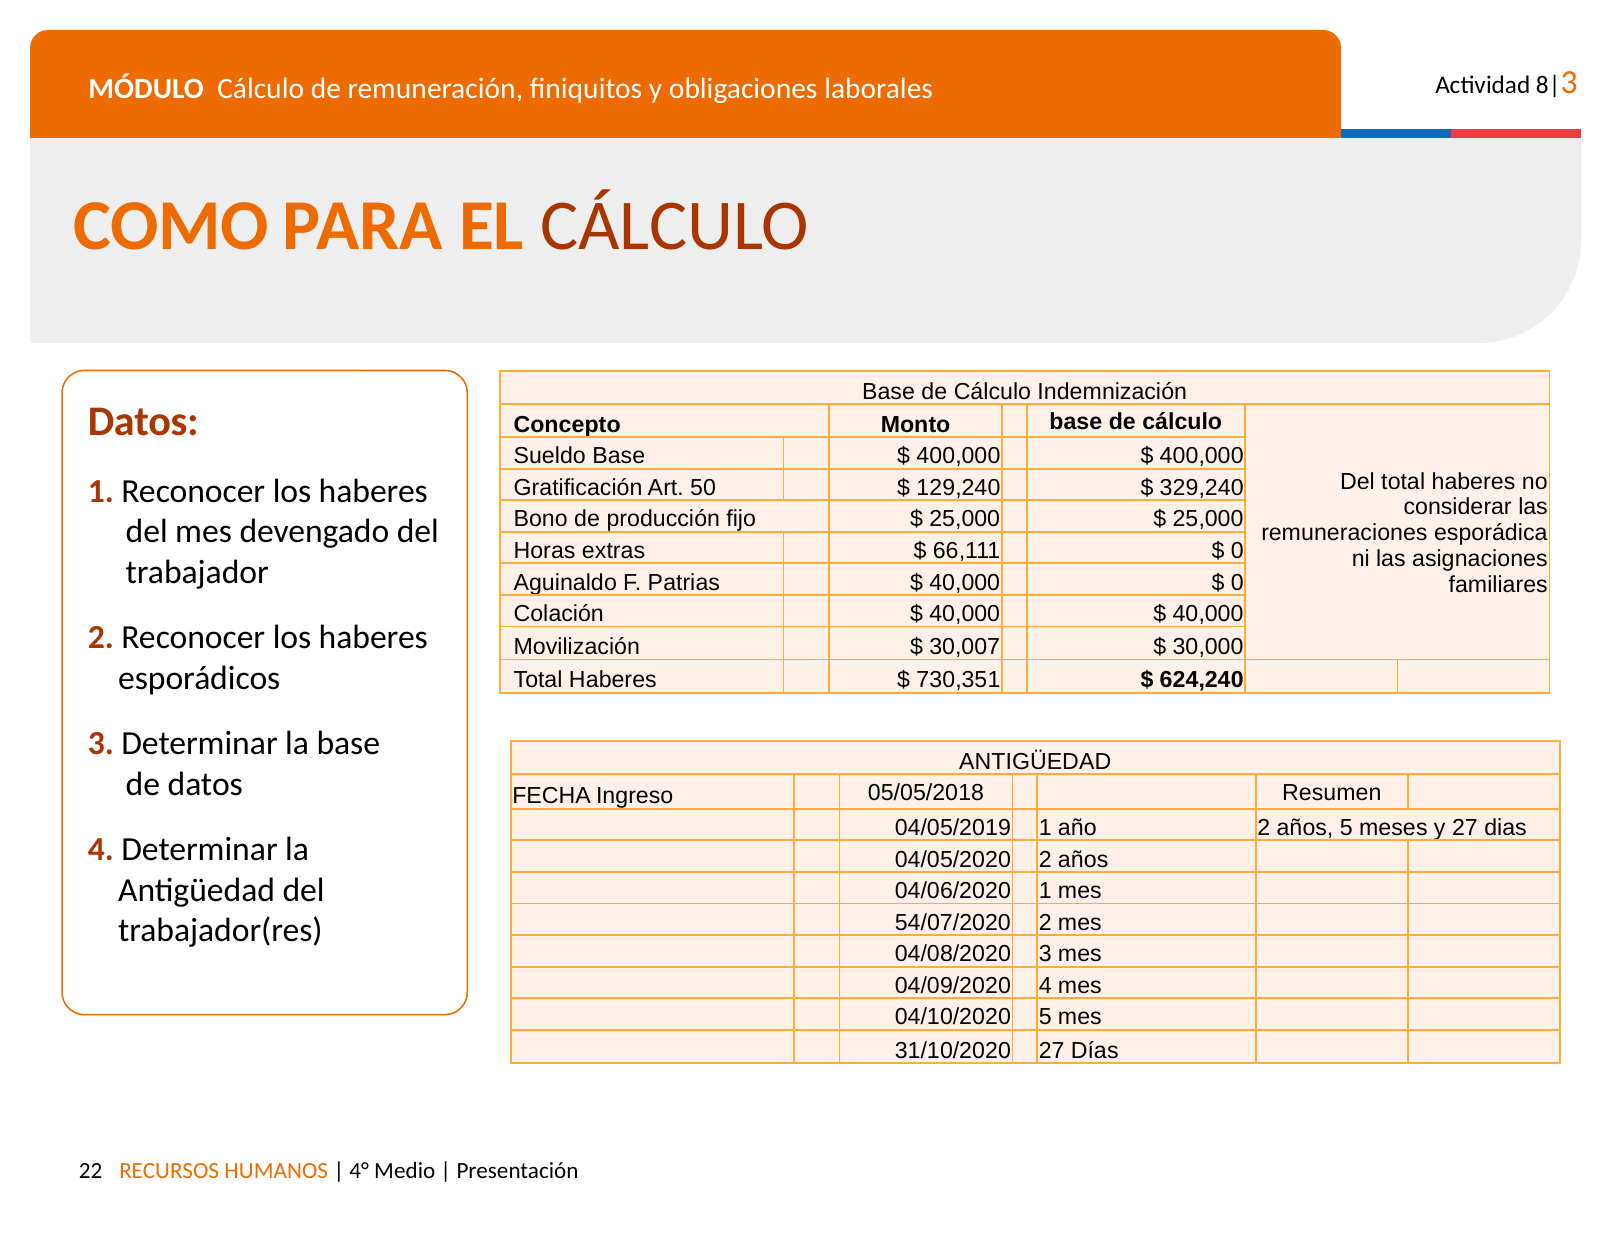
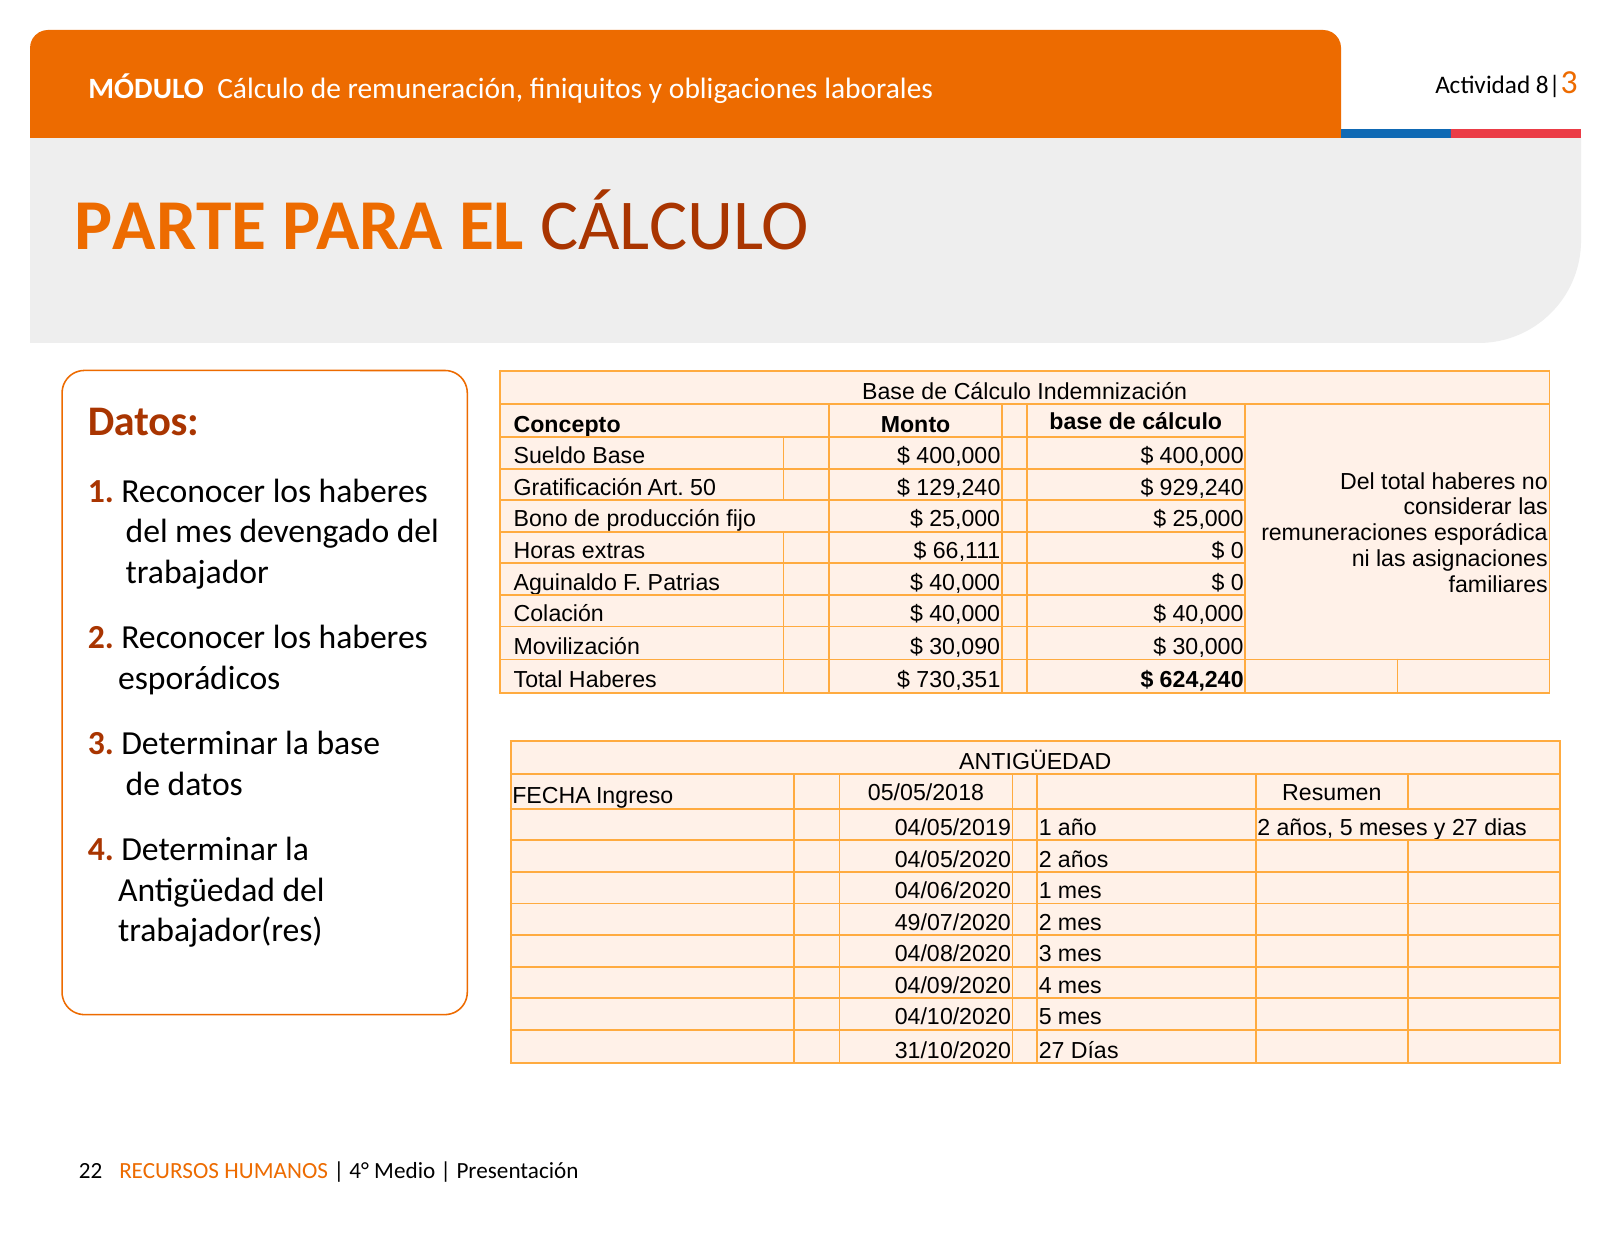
COMO: COMO -> PARTE (171, 226)
329,240: 329,240 -> 929,240 (1202, 488)
30,007: 30,007 -> 30,090 (965, 647)
54/07/2020: 54/07/2020 -> 49/07/2020 (953, 923)
